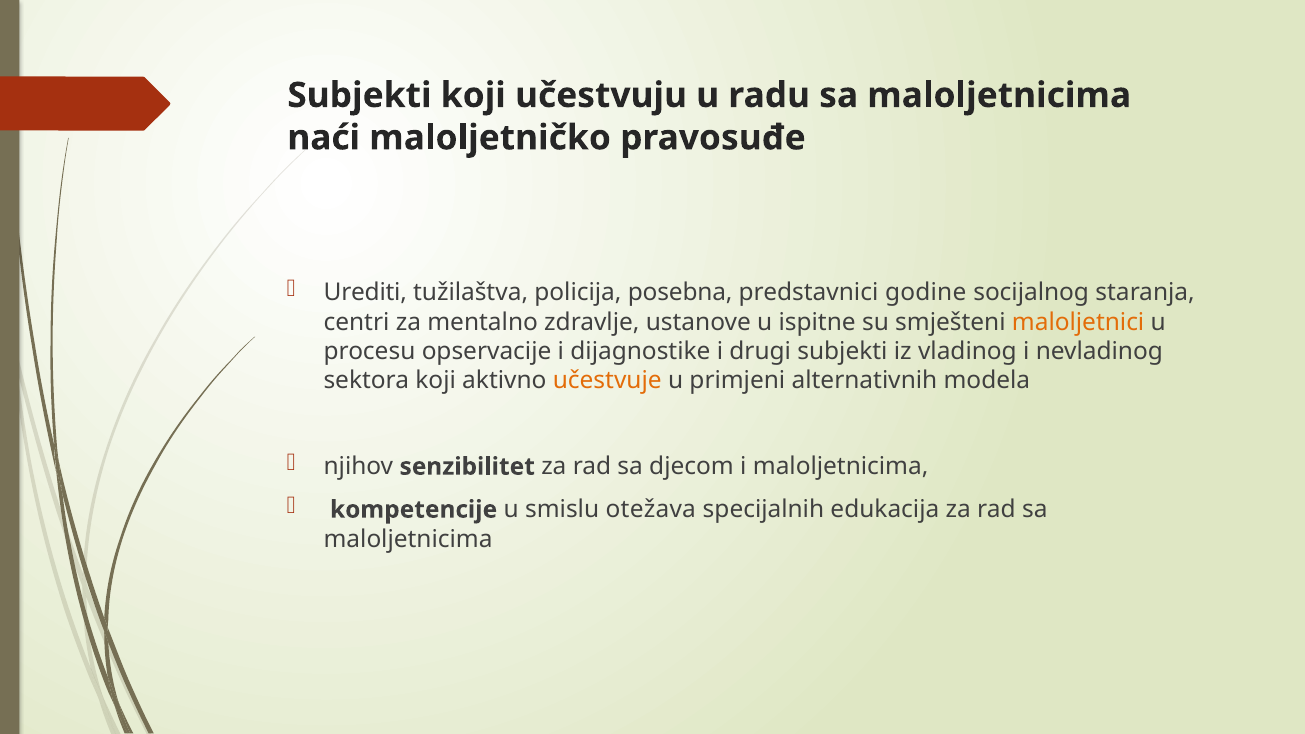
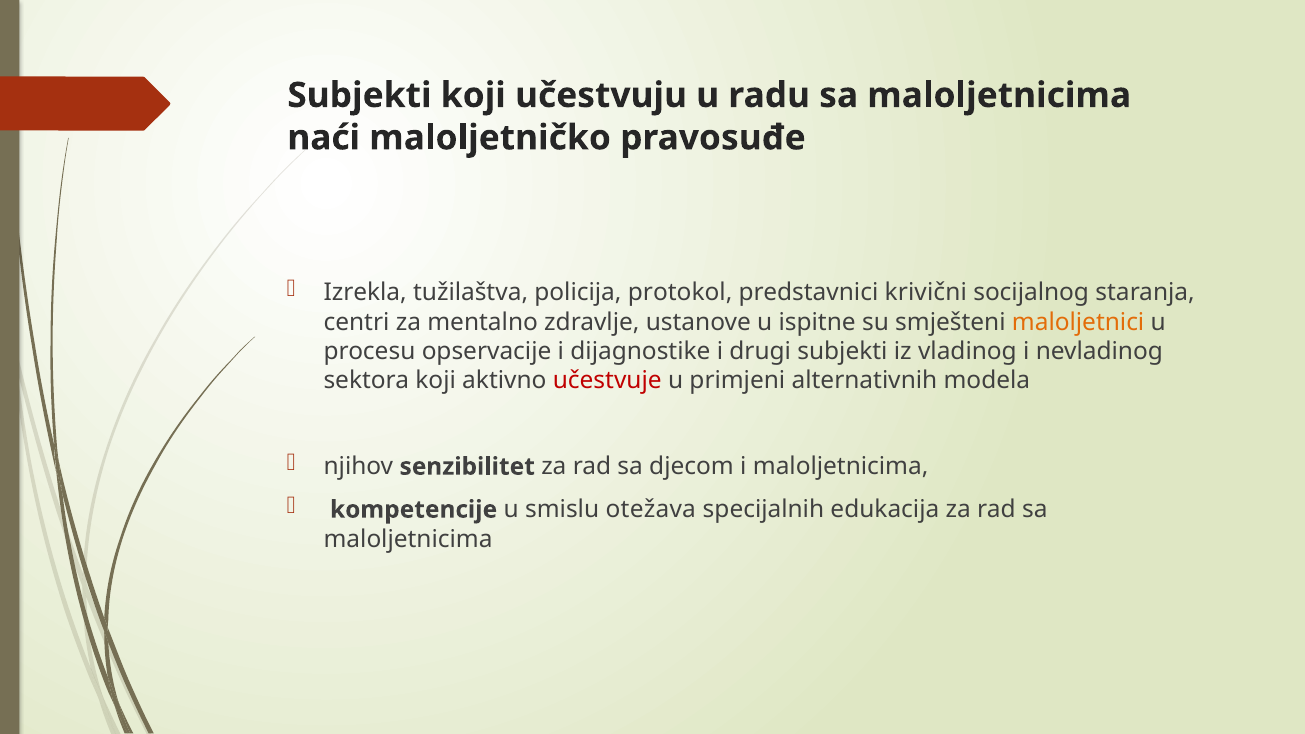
Urediti: Urediti -> Izrekla (365, 293)
posebna: posebna -> protokol (680, 293)
godine: godine -> krivični (926, 293)
učestvuje colour: orange -> red (607, 381)
